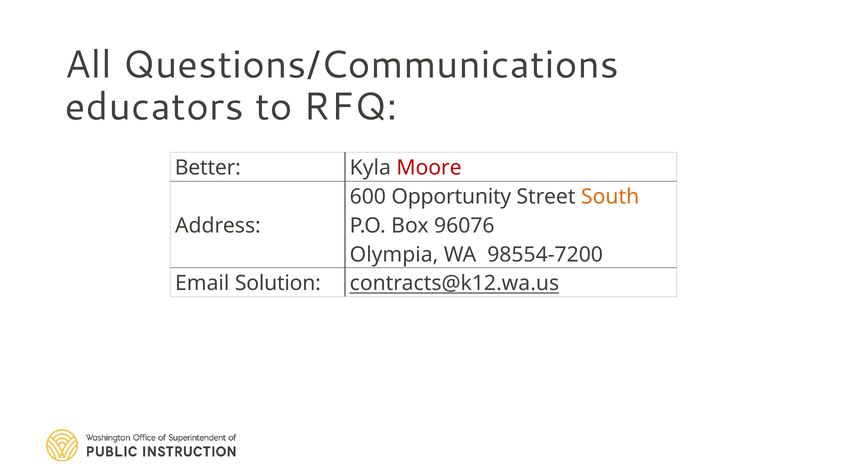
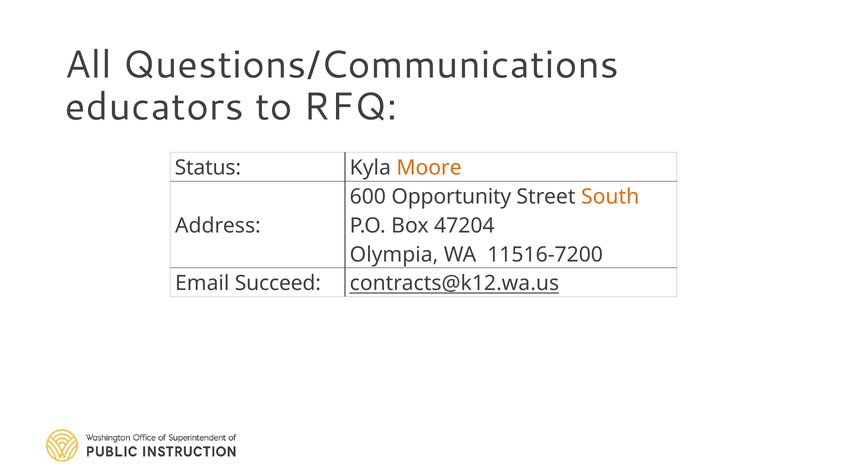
Better: Better -> Status (208, 168)
Moore colour: red -> orange (429, 168)
96076: 96076 -> 47204 (464, 226)
98554-7200: 98554-7200 -> 11516-7200 (545, 255)
Solution: Solution -> Succeed (278, 284)
